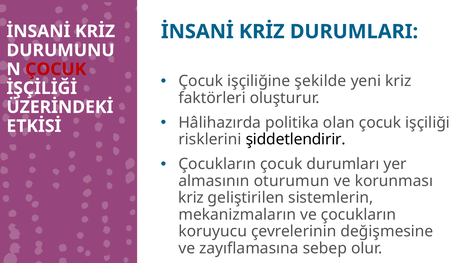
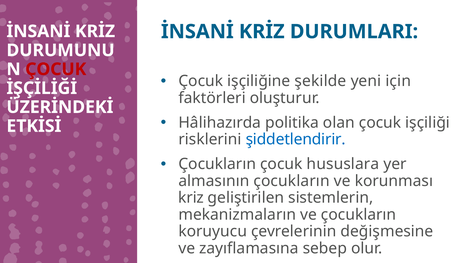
yeni kriz: kriz -> için (398, 81)
şiddetlendirir colour: black -> blue (296, 140)
durumları: durumları -> hususlara (343, 164)
almasının oturumun: oturumun -> çocukların (292, 181)
